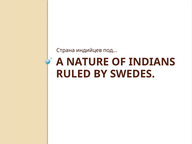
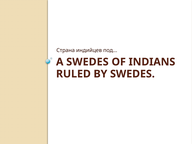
A NATURE: NATURE -> SWEDES (87, 62)
